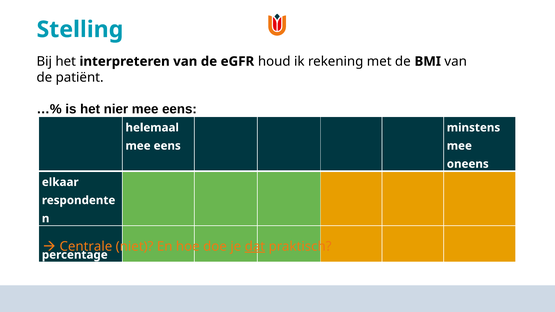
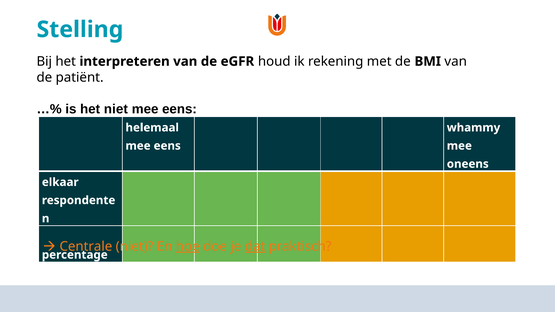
het nier: nier -> niet (116, 109)
minstens: minstens -> whammy (474, 128)
hoe underline: none -> present (188, 247)
